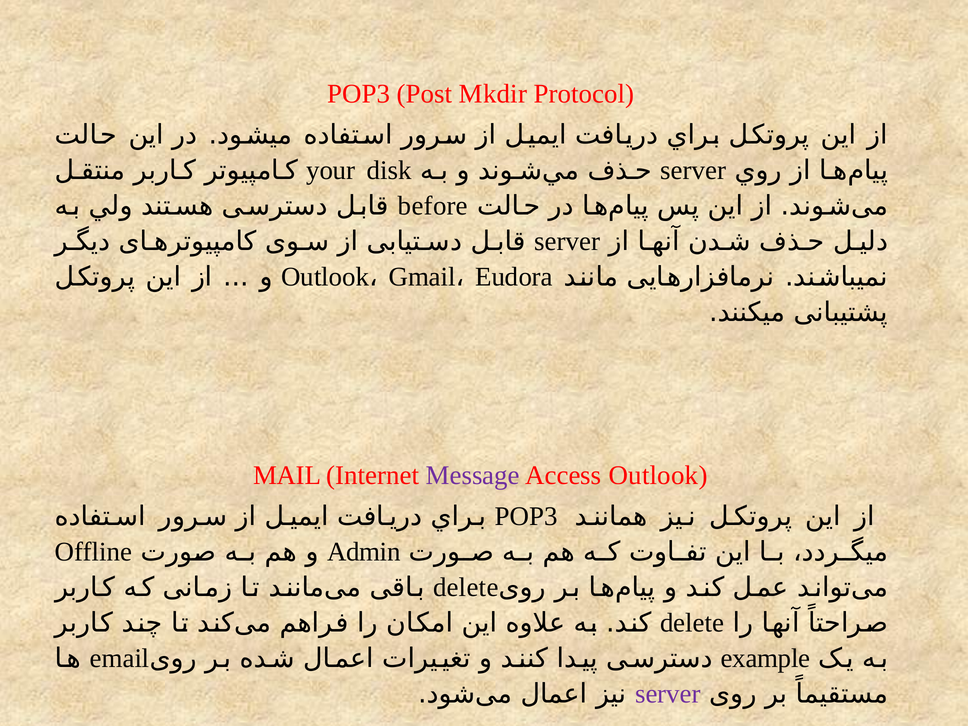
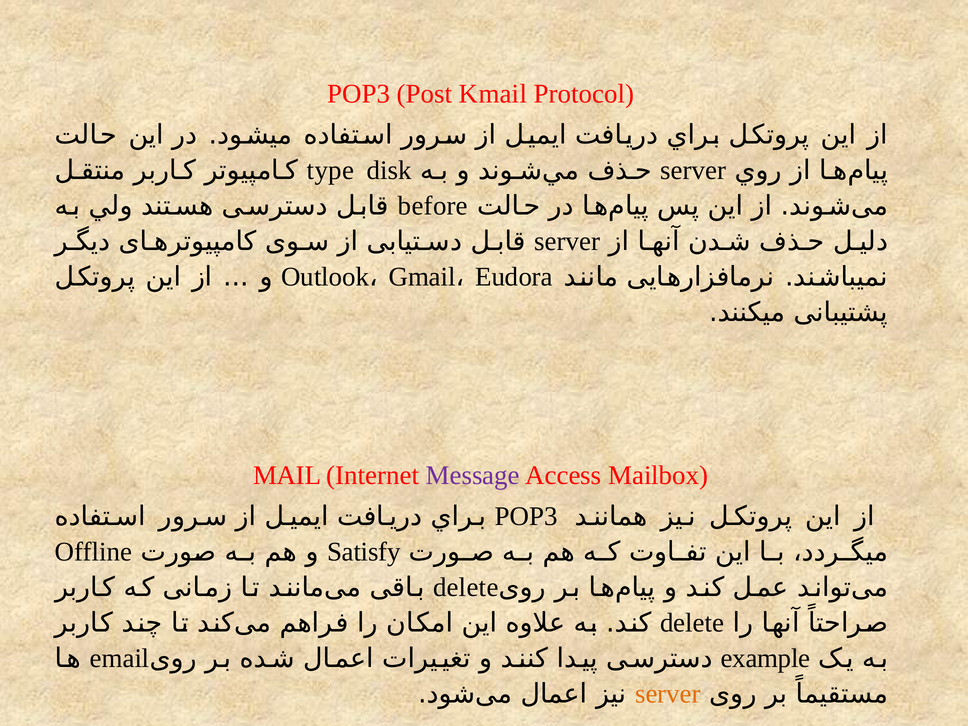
Mkdir: Mkdir -> Kmail (493, 94)
your: your -> type (330, 170)
Outlook: Outlook -> Mailbox (658, 476)
Admin: Admin -> Satisfy (364, 552)
server colour: purple -> orange (668, 694)
